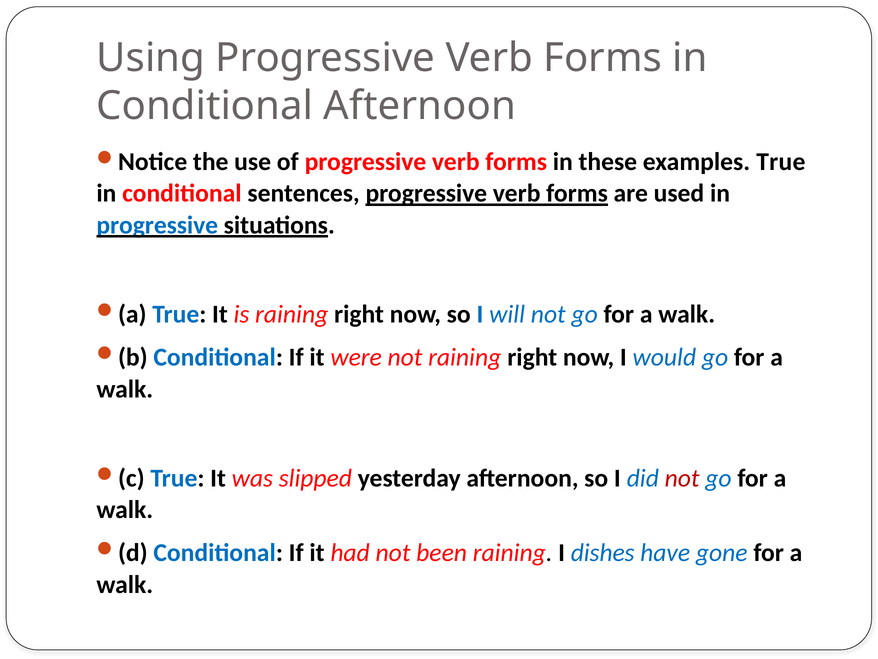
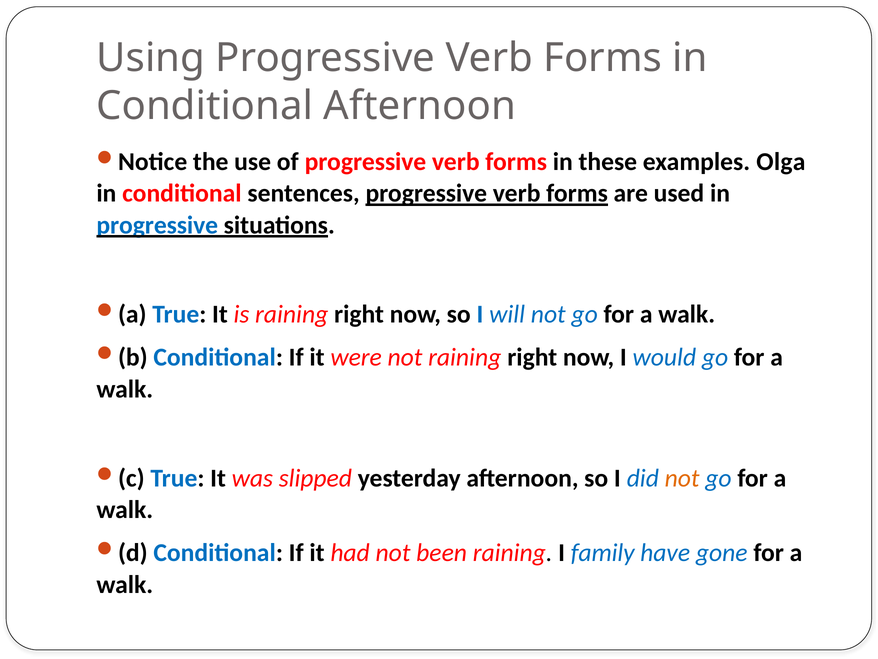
examples True: True -> Olga (781, 162)
not colour: red -> orange (682, 478)
dishes: dishes -> family (603, 552)
